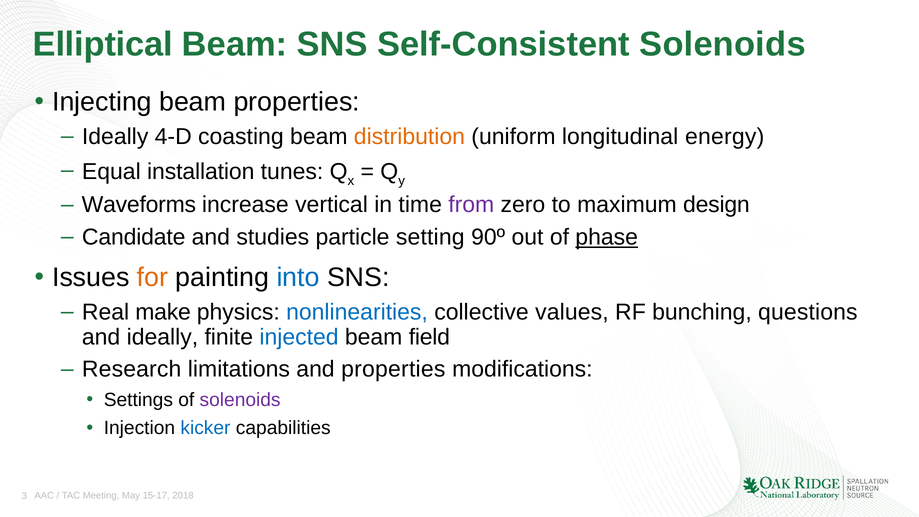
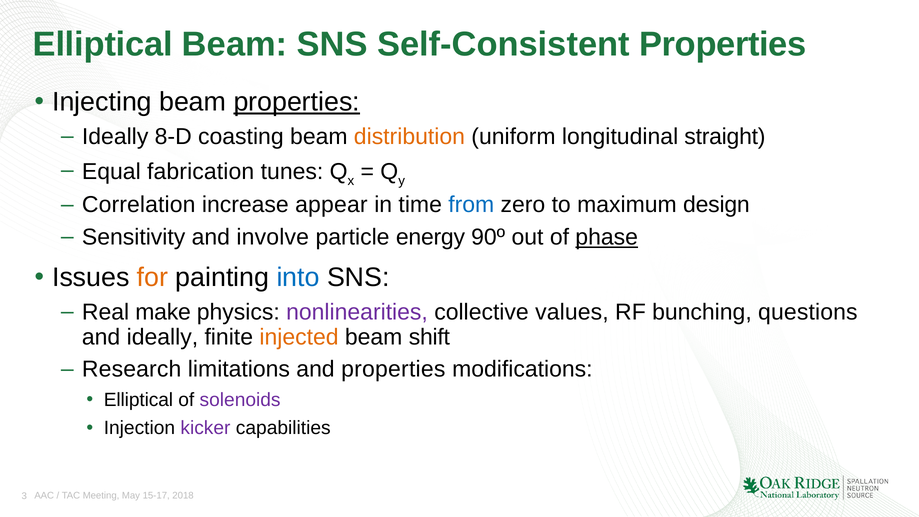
Self-Consistent Solenoids: Solenoids -> Properties (723, 44)
properties underline: none -> present (297, 102)
4-D: 4-D -> 8-D (173, 137)
energy: energy -> straight (725, 137)
installation: installation -> fabrication (201, 172)
Waveforms: Waveforms -> Correlation (139, 205)
vertical: vertical -> appear (331, 205)
from colour: purple -> blue (471, 205)
Candidate: Candidate -> Sensitivity (134, 237)
studies: studies -> involve (273, 237)
setting: setting -> energy (430, 237)
nonlinearities colour: blue -> purple (357, 312)
injected colour: blue -> orange (299, 337)
field: field -> shift (429, 337)
Settings: Settings -> Elliptical (138, 400)
kicker colour: blue -> purple (205, 428)
